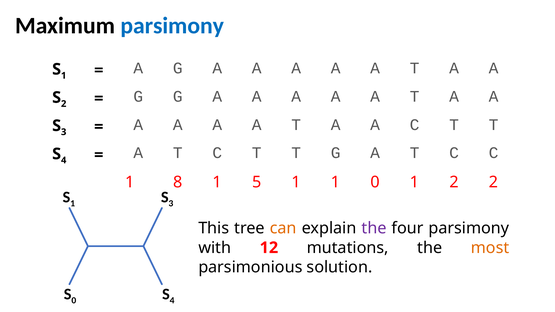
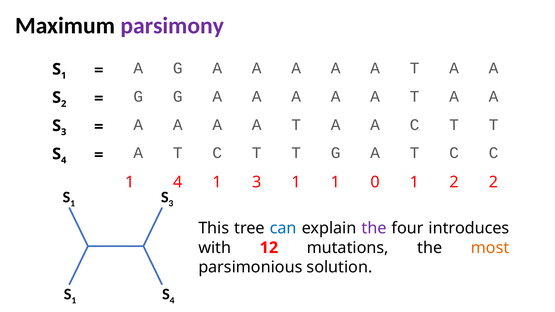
parsimony colour: blue -> purple (172, 26)
1 8: 8 -> 4 (178, 182)
1 5: 5 -> 3 (257, 182)
can colour: orange -> blue (283, 228)
four parsimony: parsimony -> introduces (469, 228)
0: 0 -> 1 (74, 301)
